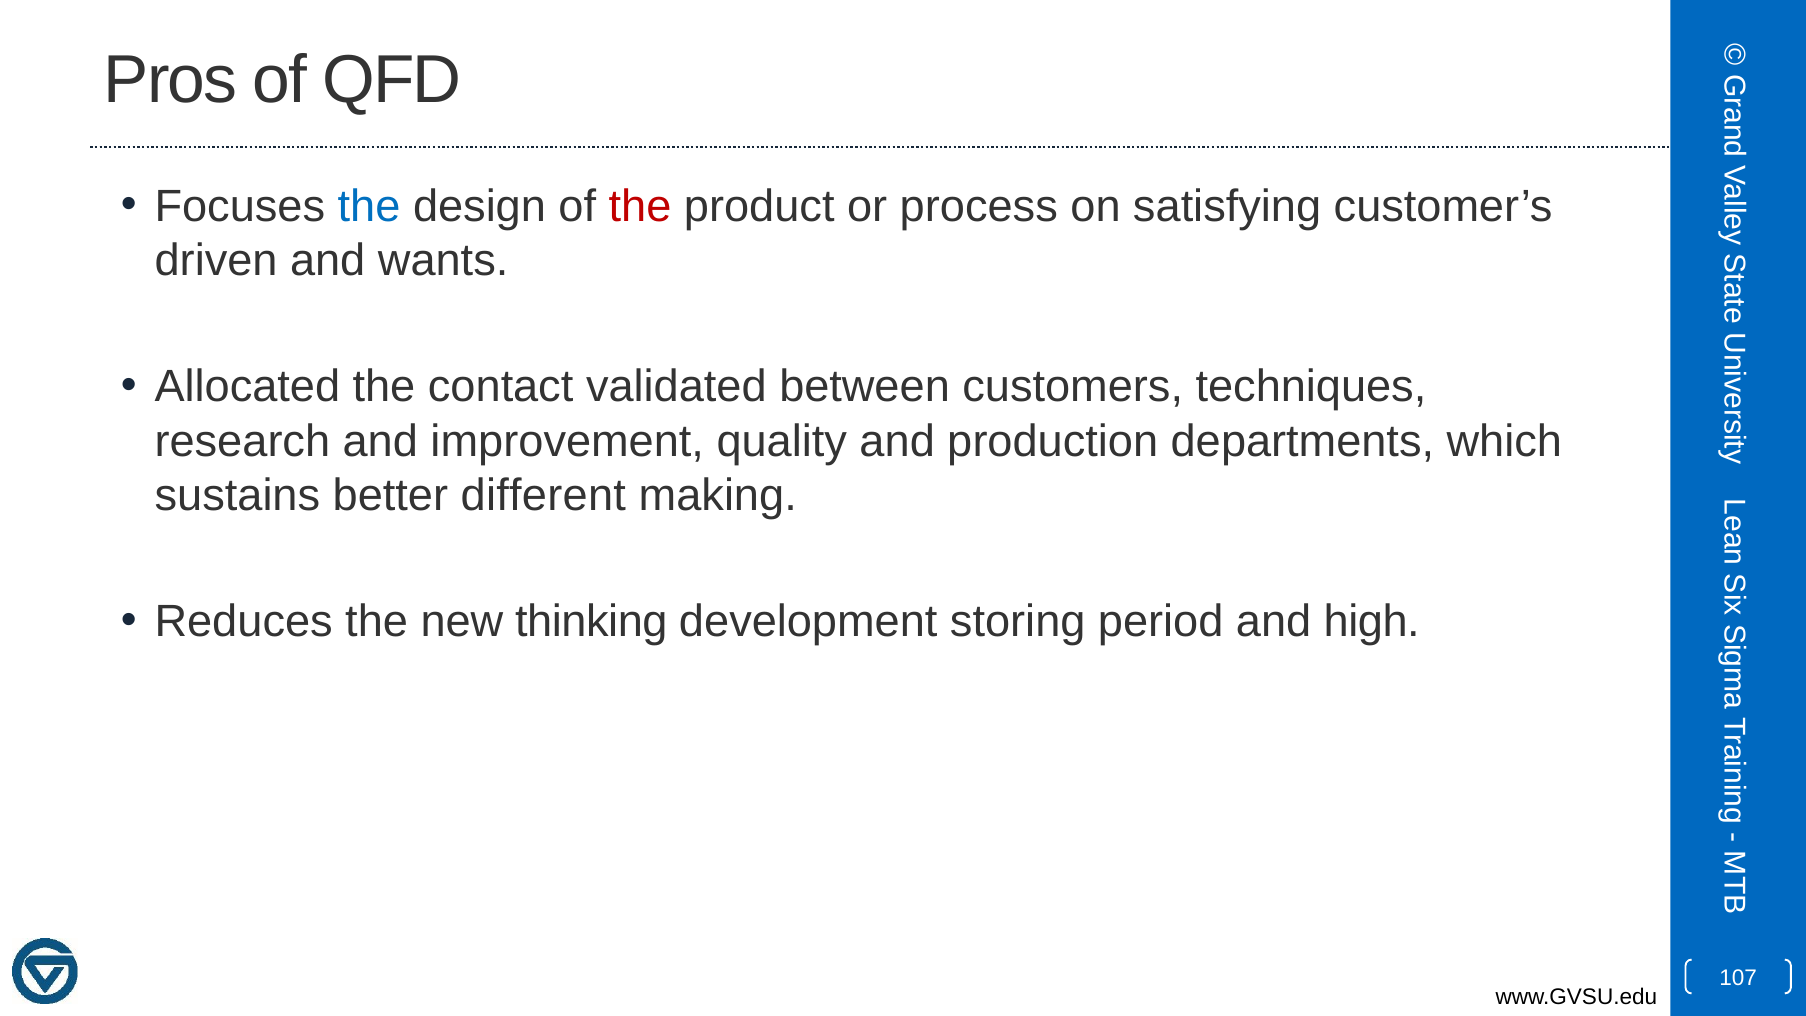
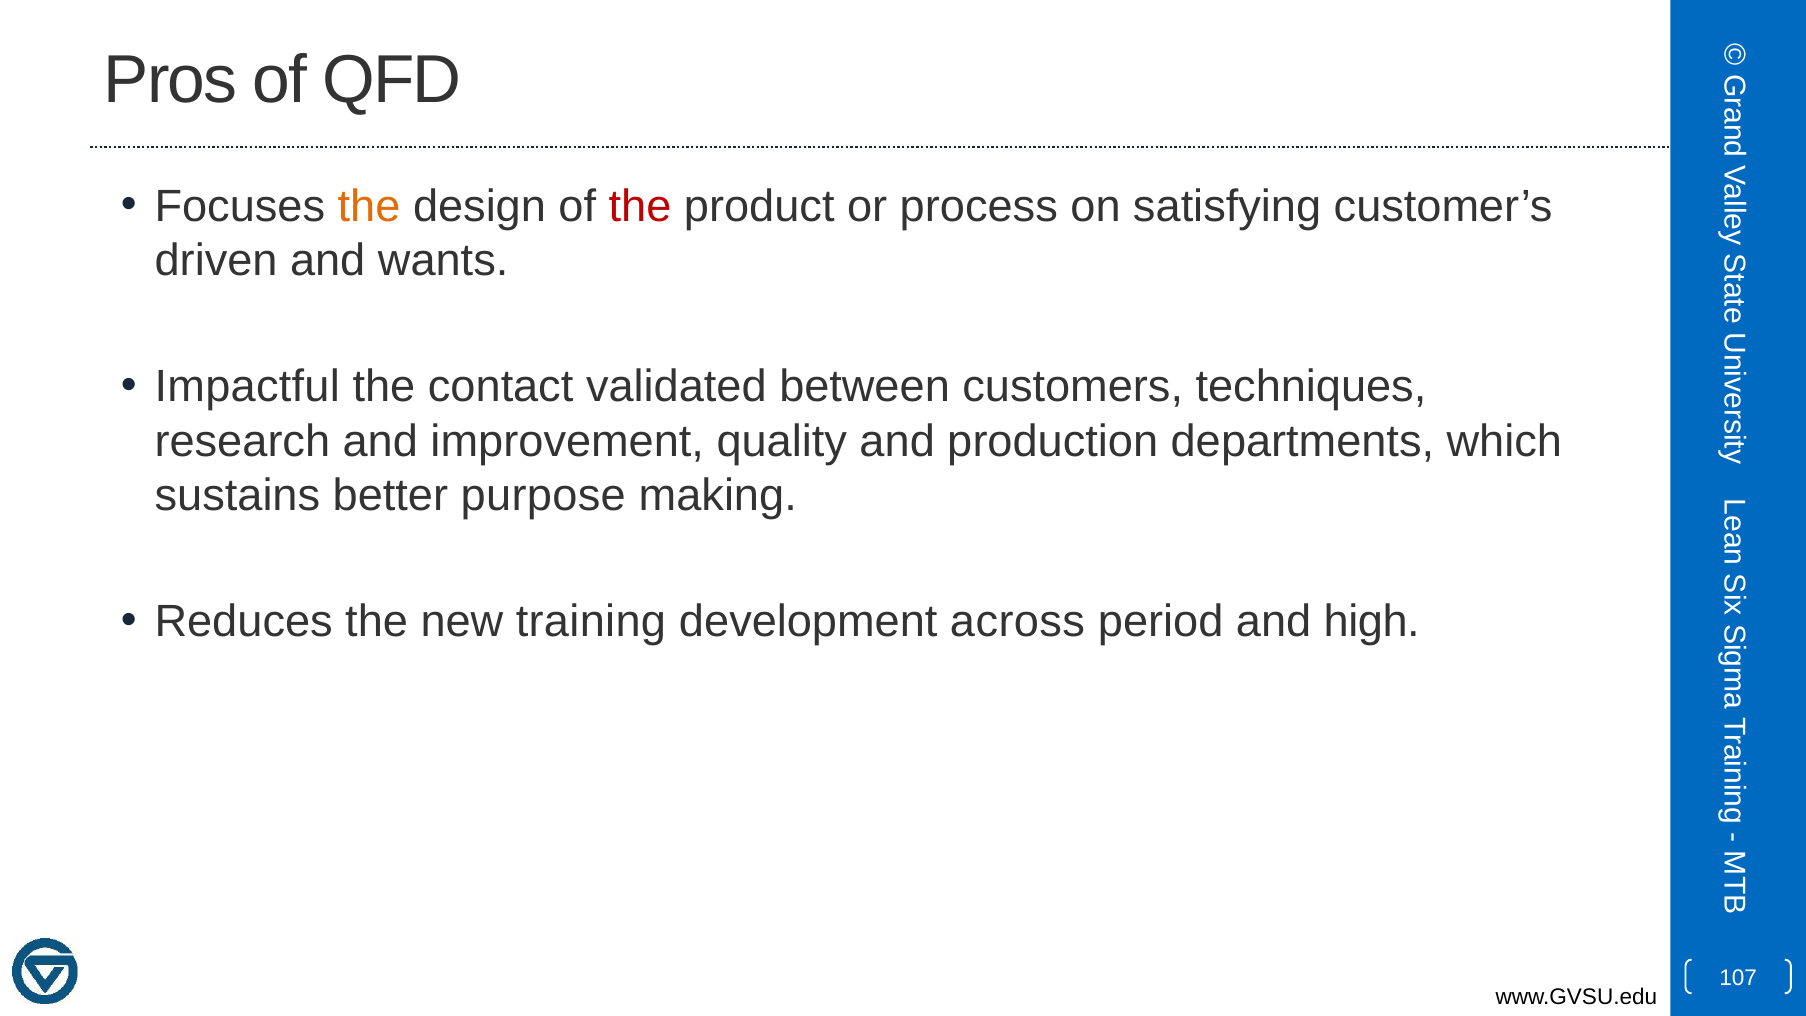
the colour: blue -> orange (369, 206)
Allocated: Allocated -> Impactful (247, 387)
different: different -> purpose (543, 495)
thinking: thinking -> training (591, 622)
storing: storing -> across (1018, 622)
